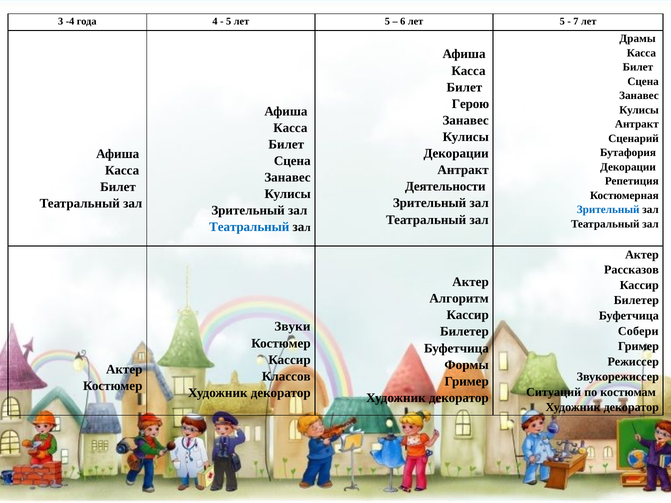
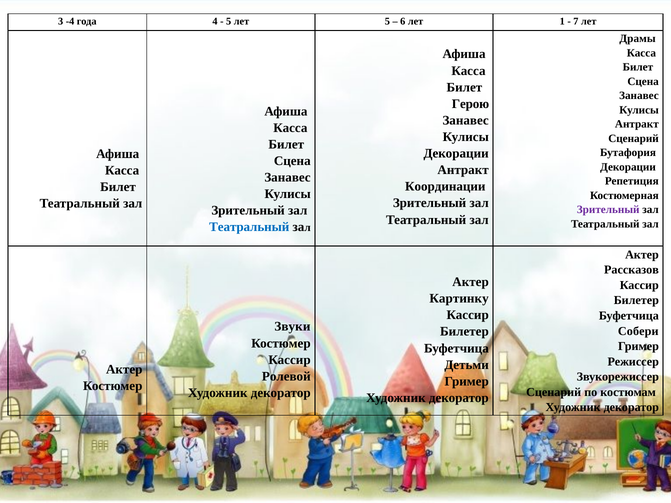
6 лет 5: 5 -> 1 (562, 21)
Деятельности: Деятельности -> Координации (445, 187)
Зрительный colour: blue -> purple (608, 210)
Алгоритм: Алгоритм -> Картинку (459, 299)
Формы: Формы -> Детьми (467, 365)
Классов: Классов -> Ролевой (286, 376)
Ситуаций: Ситуаций -> Сценарий (554, 392)
